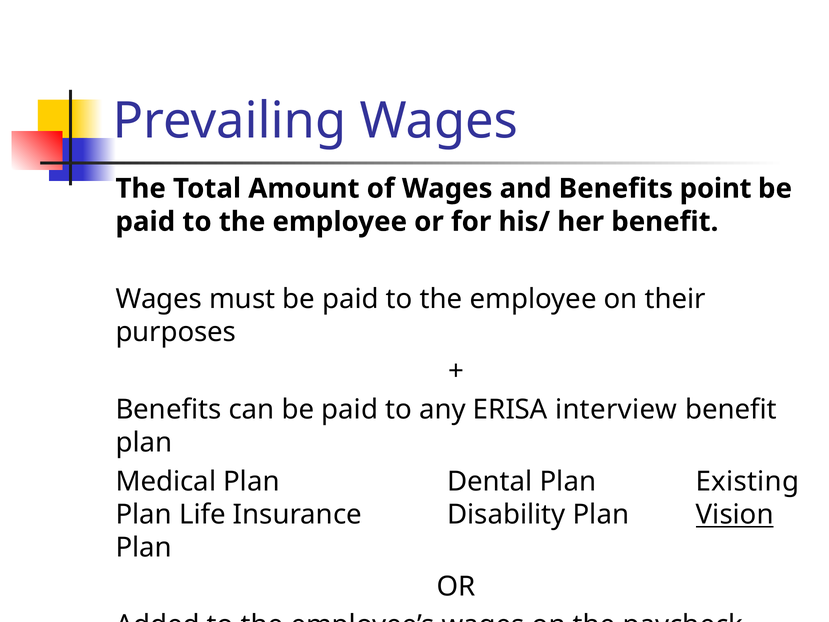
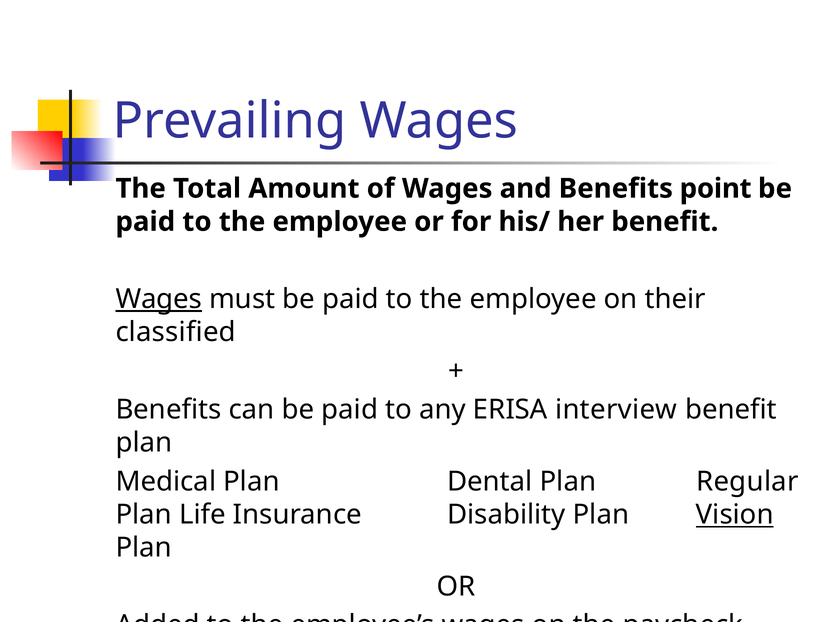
Wages underline: none -> present (159, 299)
purposes: purposes -> classified (176, 332)
Existing: Existing -> Regular (747, 481)
